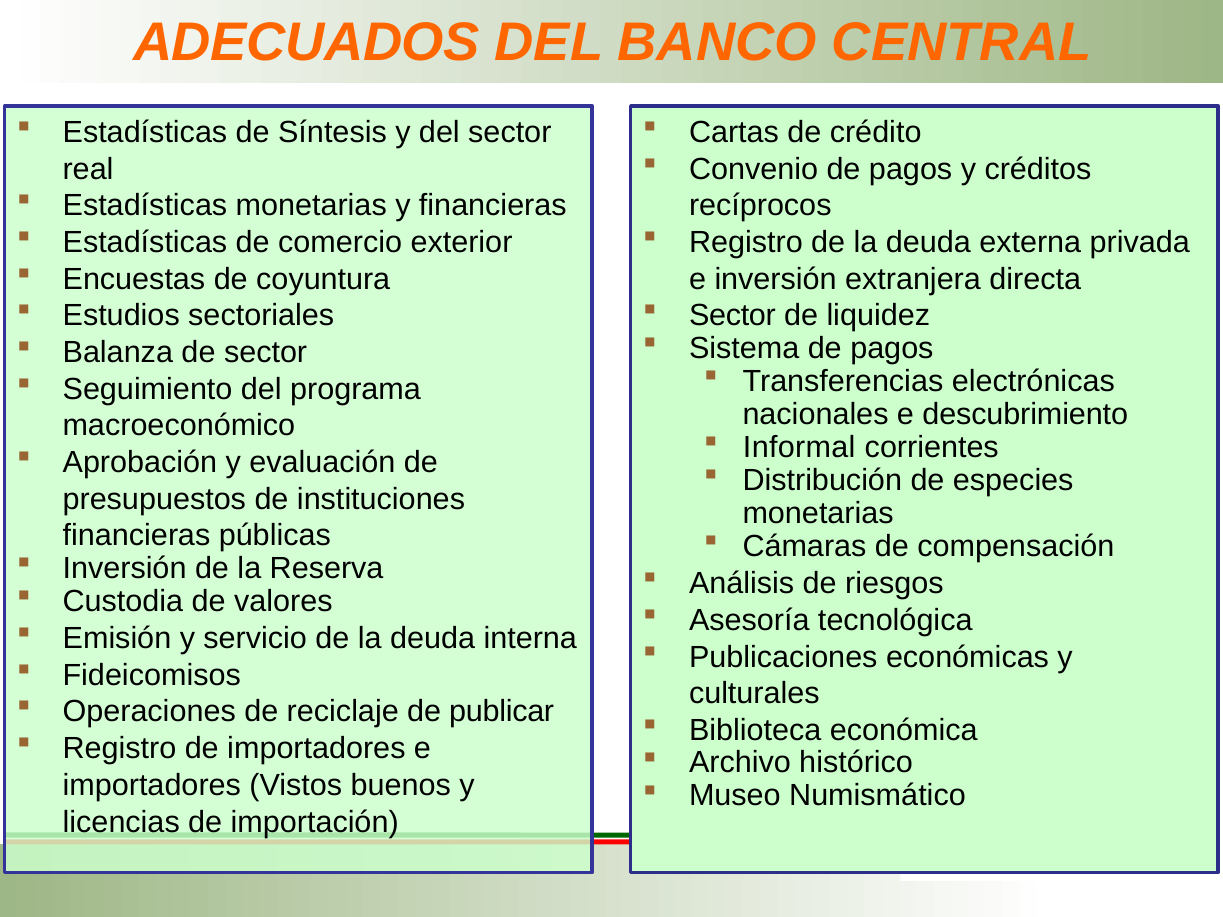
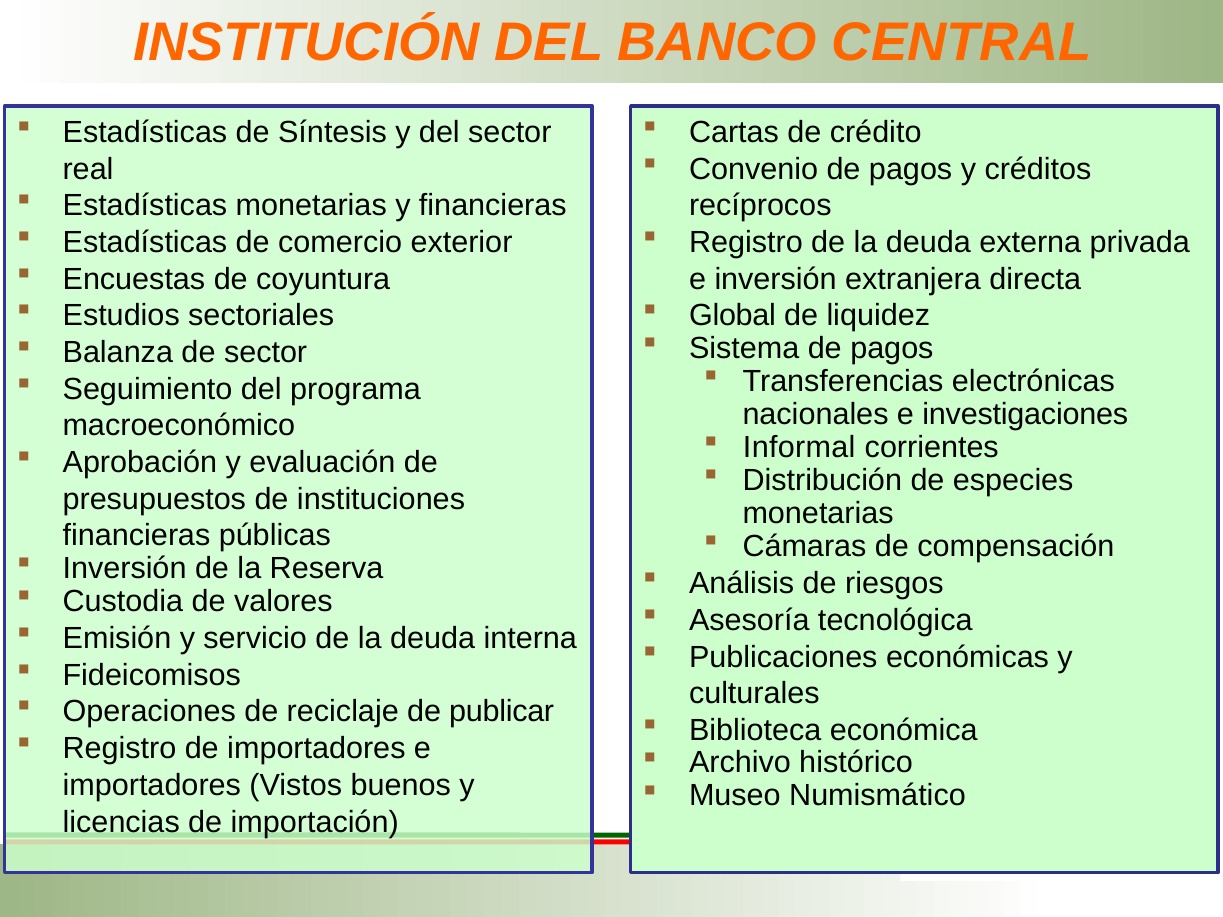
ADECUADOS: ADECUADOS -> INSTITUCIÓN (306, 42)
Sector: Sector -> Global (732, 316)
descubrimiento: descubrimiento -> investigaciones (1025, 414)
